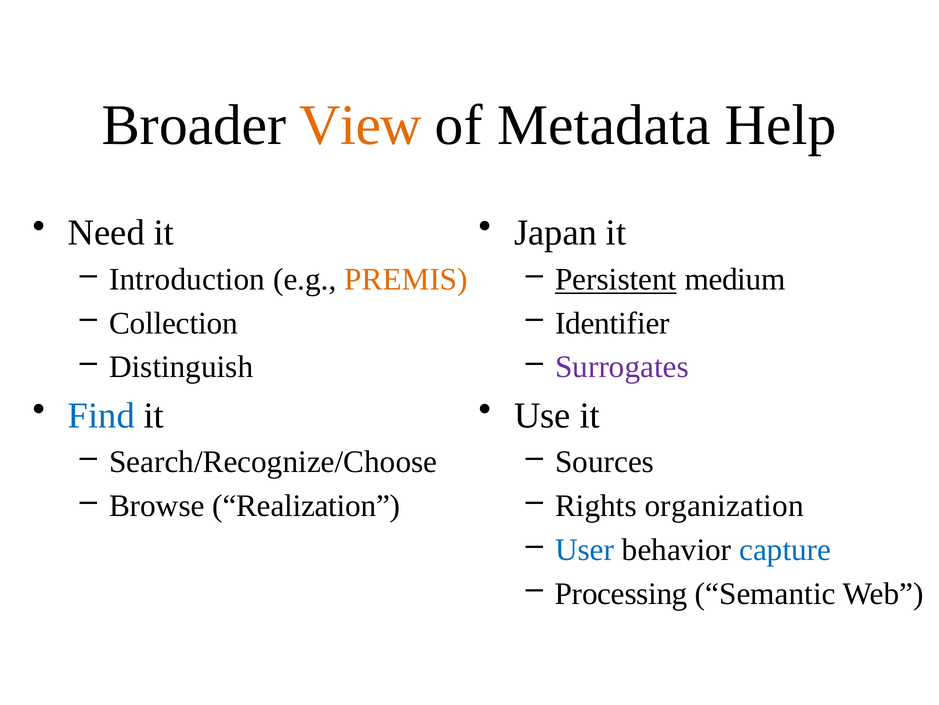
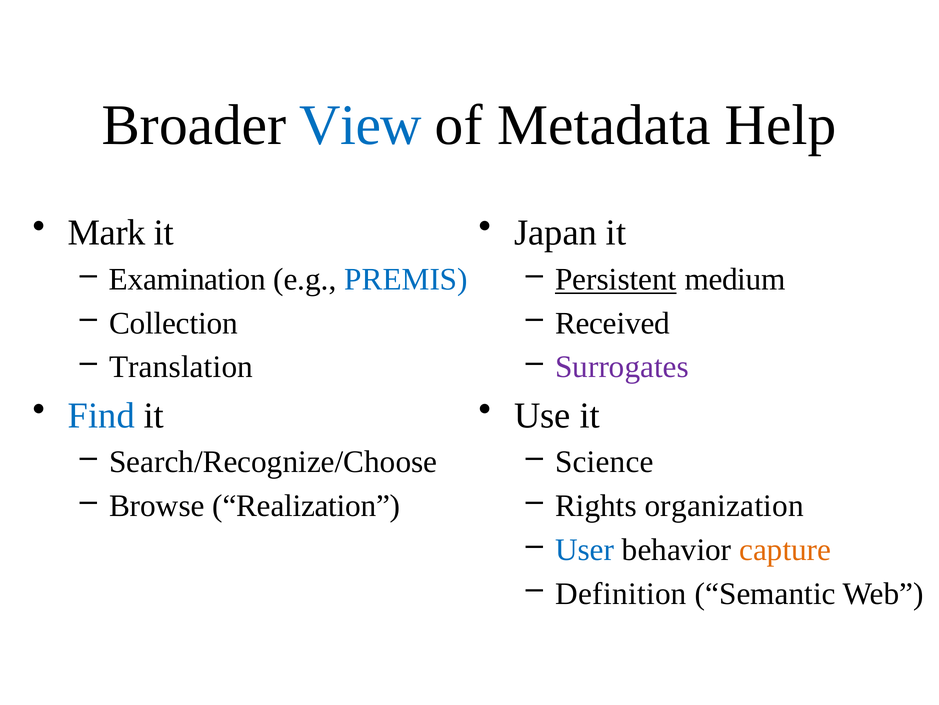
View colour: orange -> blue (361, 125)
Need: Need -> Mark (107, 232)
Introduction: Introduction -> Examination (187, 279)
PREMIS colour: orange -> blue (406, 279)
Identifier: Identifier -> Received (612, 323)
Distinguish: Distinguish -> Translation (181, 367)
Sources: Sources -> Science (604, 462)
capture colour: blue -> orange (785, 549)
Processing: Processing -> Definition (621, 593)
